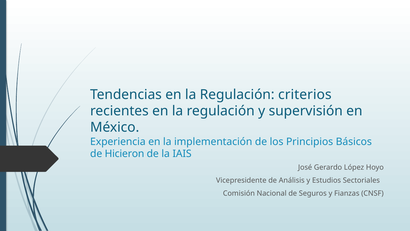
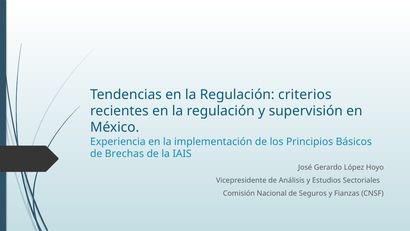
Hicieron: Hicieron -> Brechas (124, 154)
